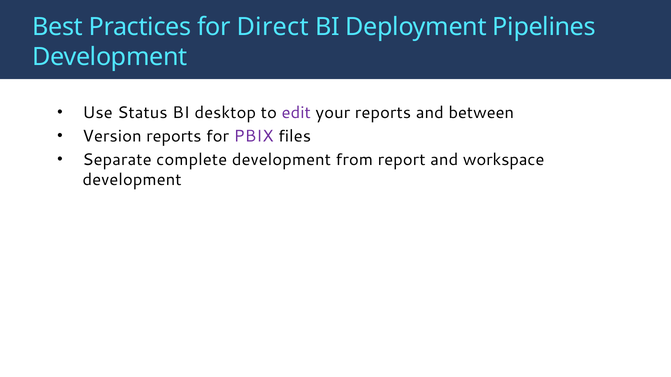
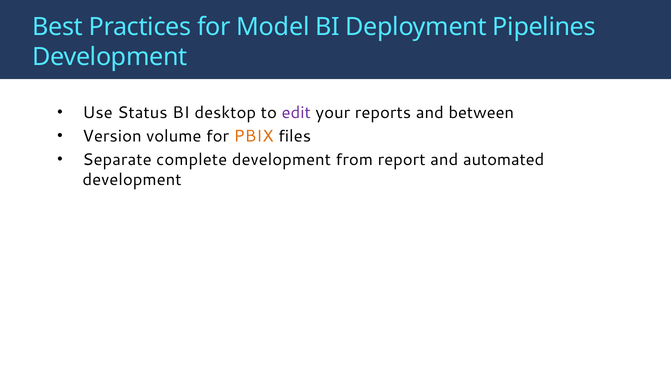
Direct: Direct -> Model (273, 27)
Version reports: reports -> volume (174, 136)
PBIX colour: purple -> orange (254, 136)
workspace: workspace -> automated (504, 160)
